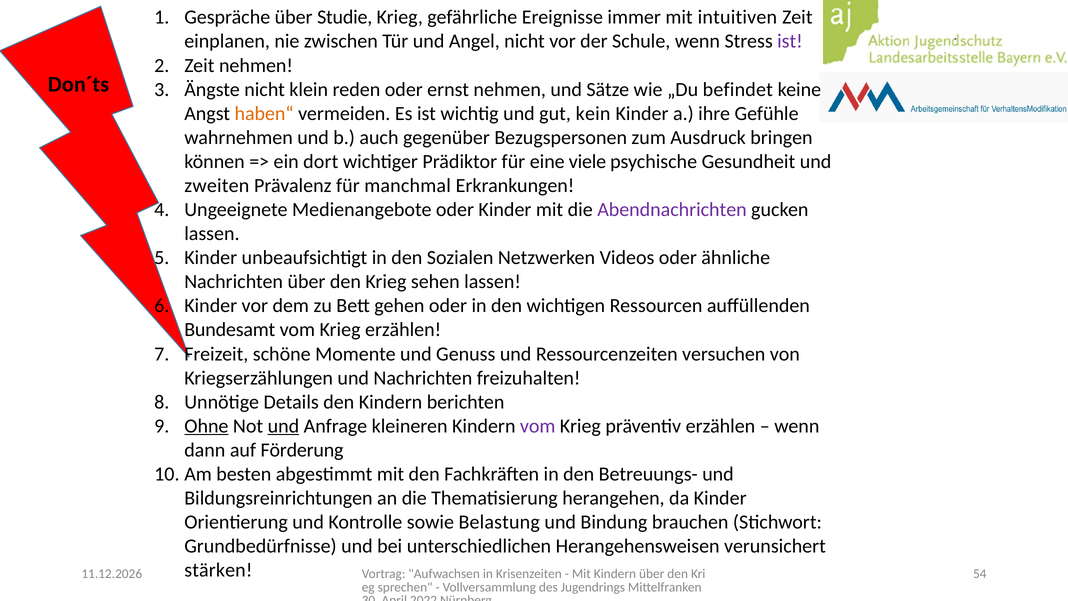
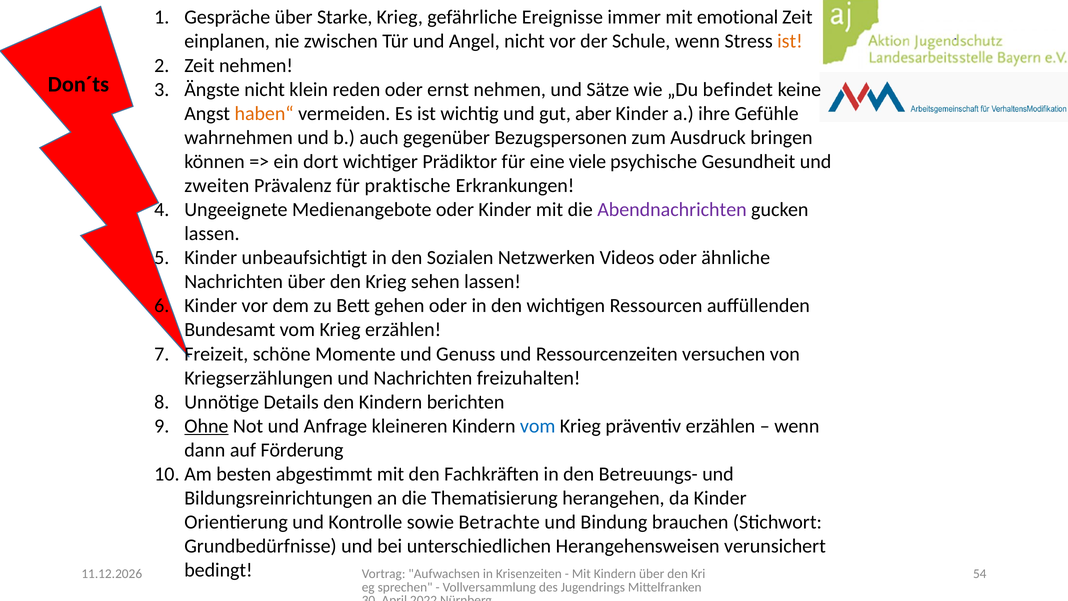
Studie: Studie -> Starke (345, 17)
intuitiven: intuitiven -> emotional (738, 17)
ist colour: purple -> orange (790, 41)
kein: kein -> aber (593, 113)
manchmal: manchmal -> praktische (408, 186)
und underline: present -> none (283, 426)
vom colour: purple -> blue (538, 426)
Belastung: Belastung -> Betrachte (499, 522)
stärken: stärken -> bedingt (218, 570)
